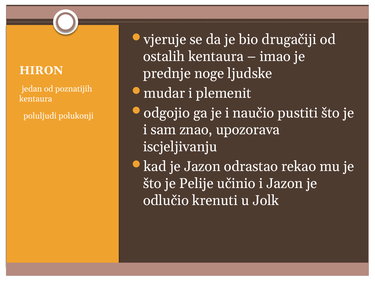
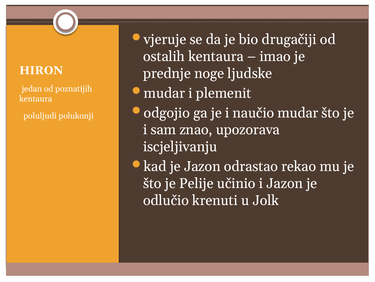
naučio pustiti: pustiti -> mudar (298, 113)
